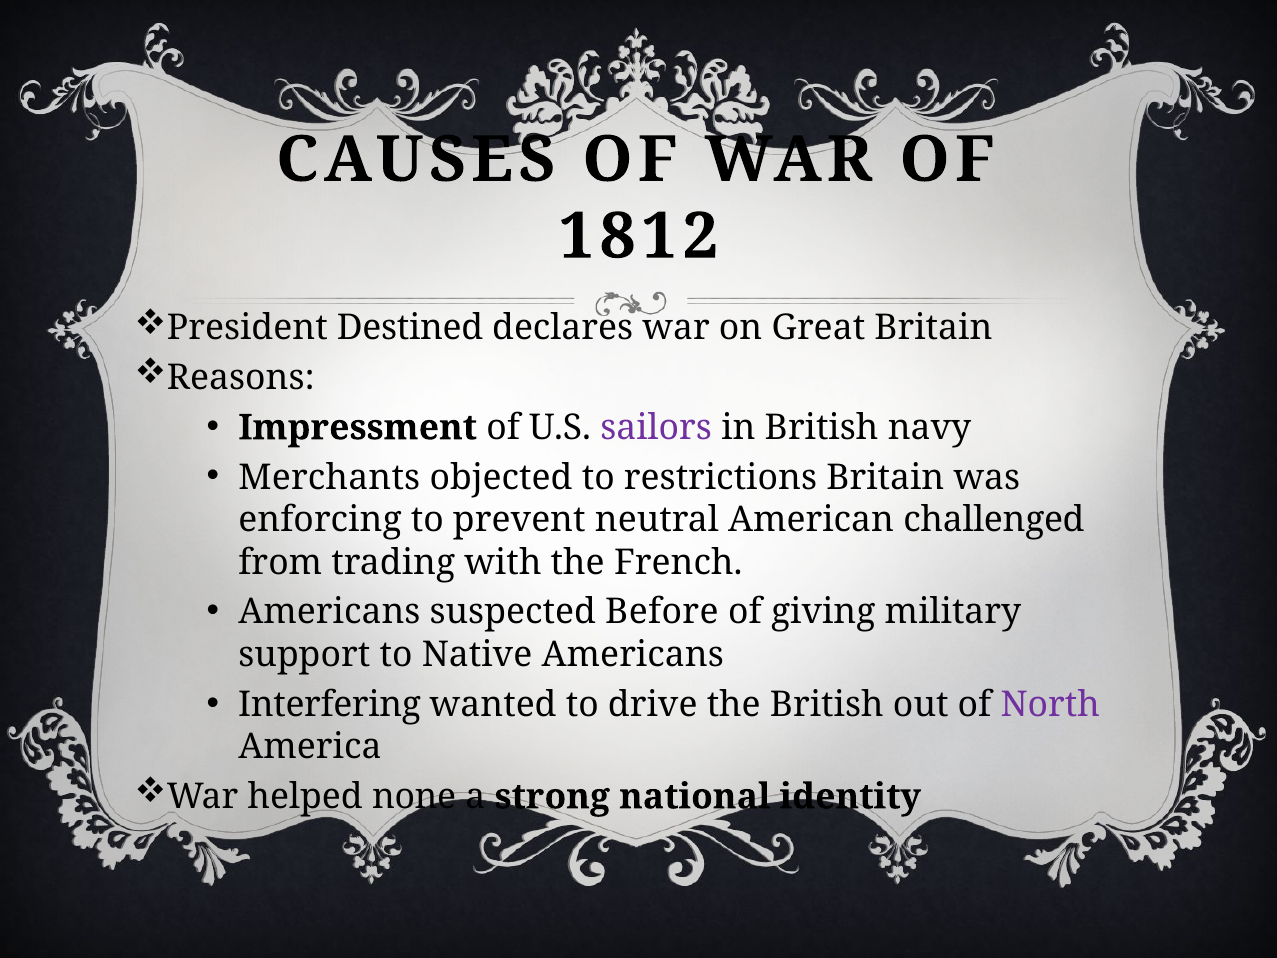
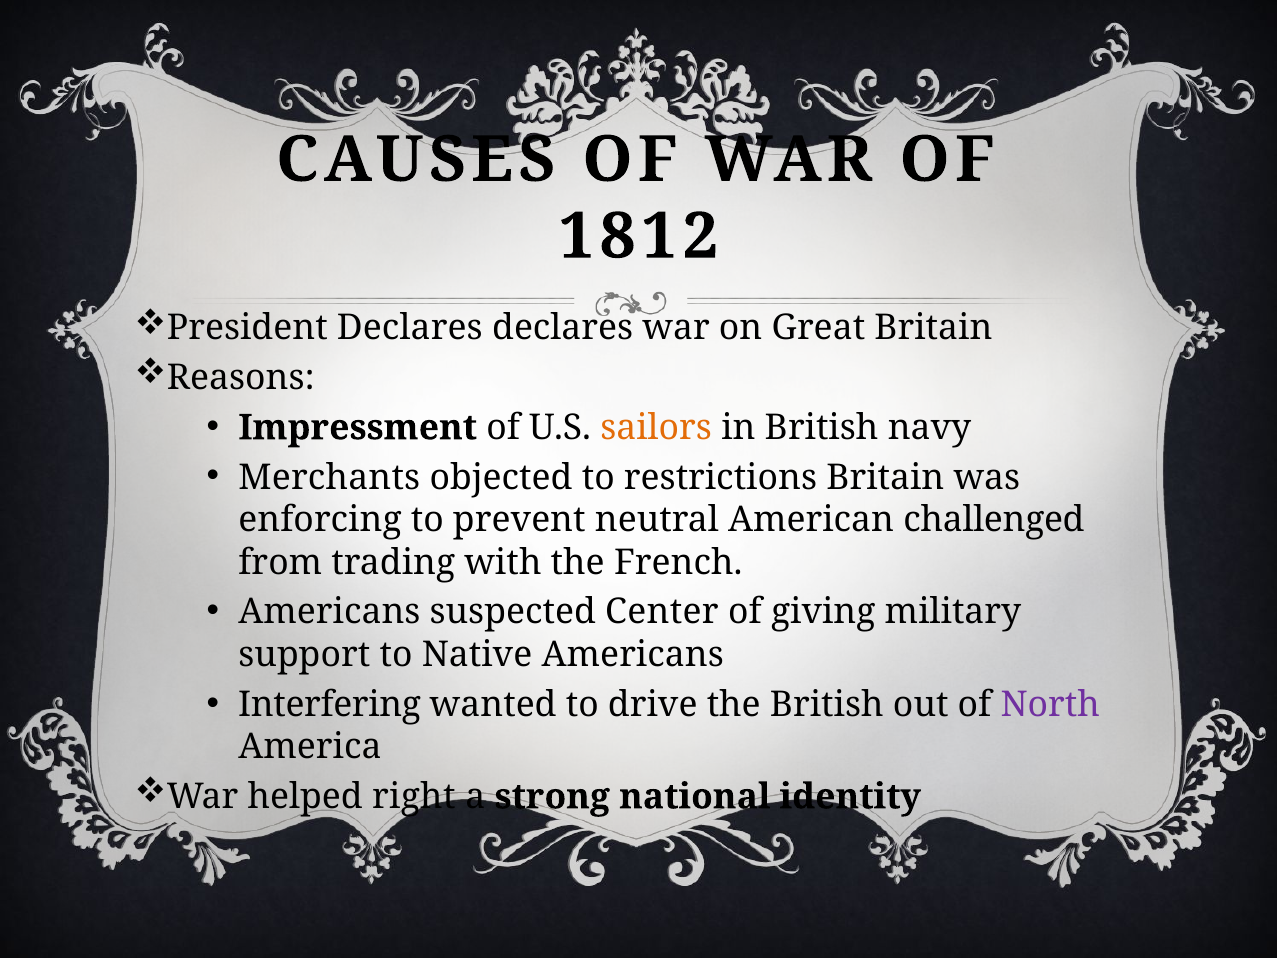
President Destined: Destined -> Declares (410, 328)
sailors colour: purple -> orange (656, 427)
Before: Before -> Center (662, 612)
none: none -> right (414, 797)
